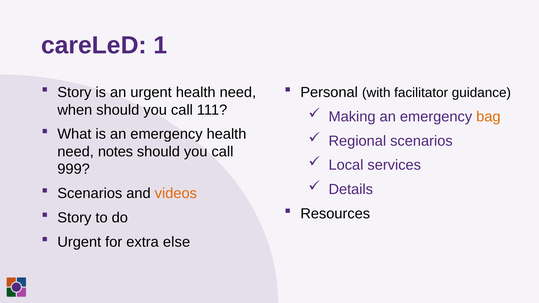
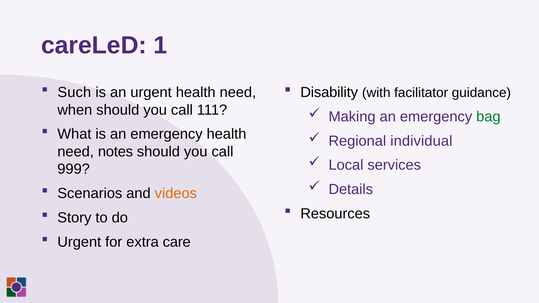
Story: Story -> Such (74, 93)
Personal: Personal -> Disability (329, 93)
bag colour: orange -> green (488, 117)
Regional scenarios: scenarios -> individual (421, 141)
else: else -> care (177, 242)
